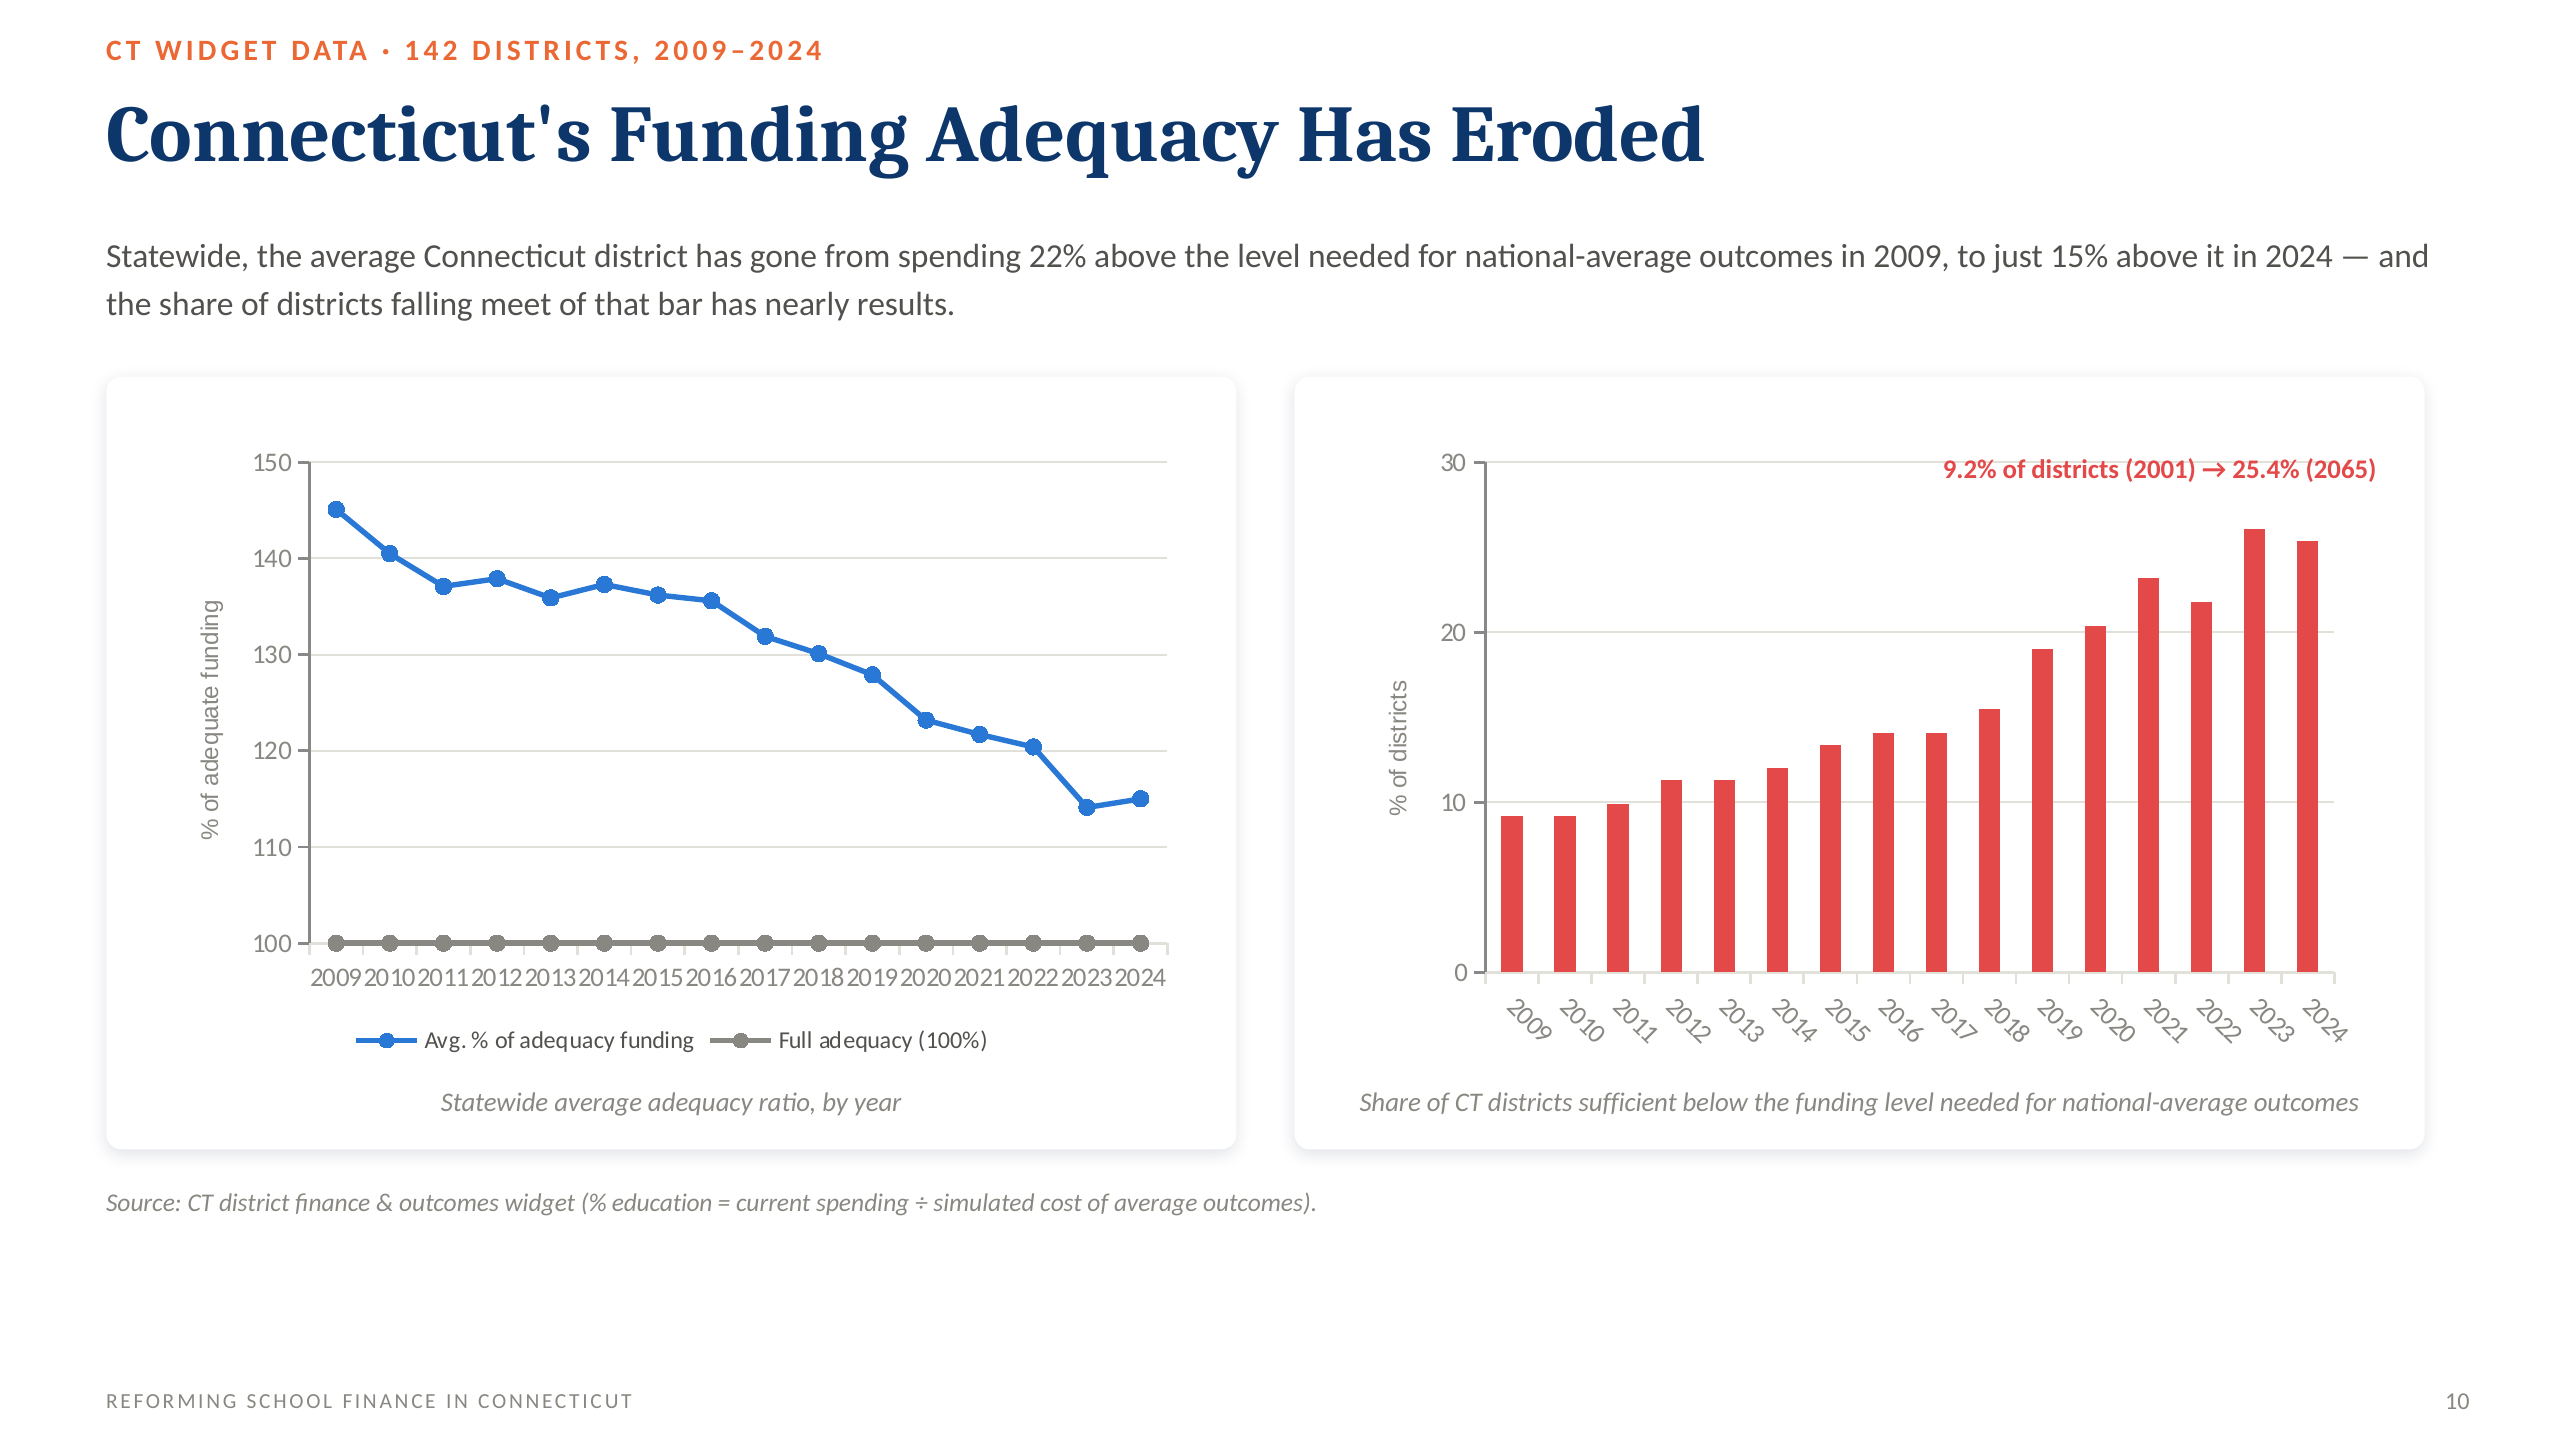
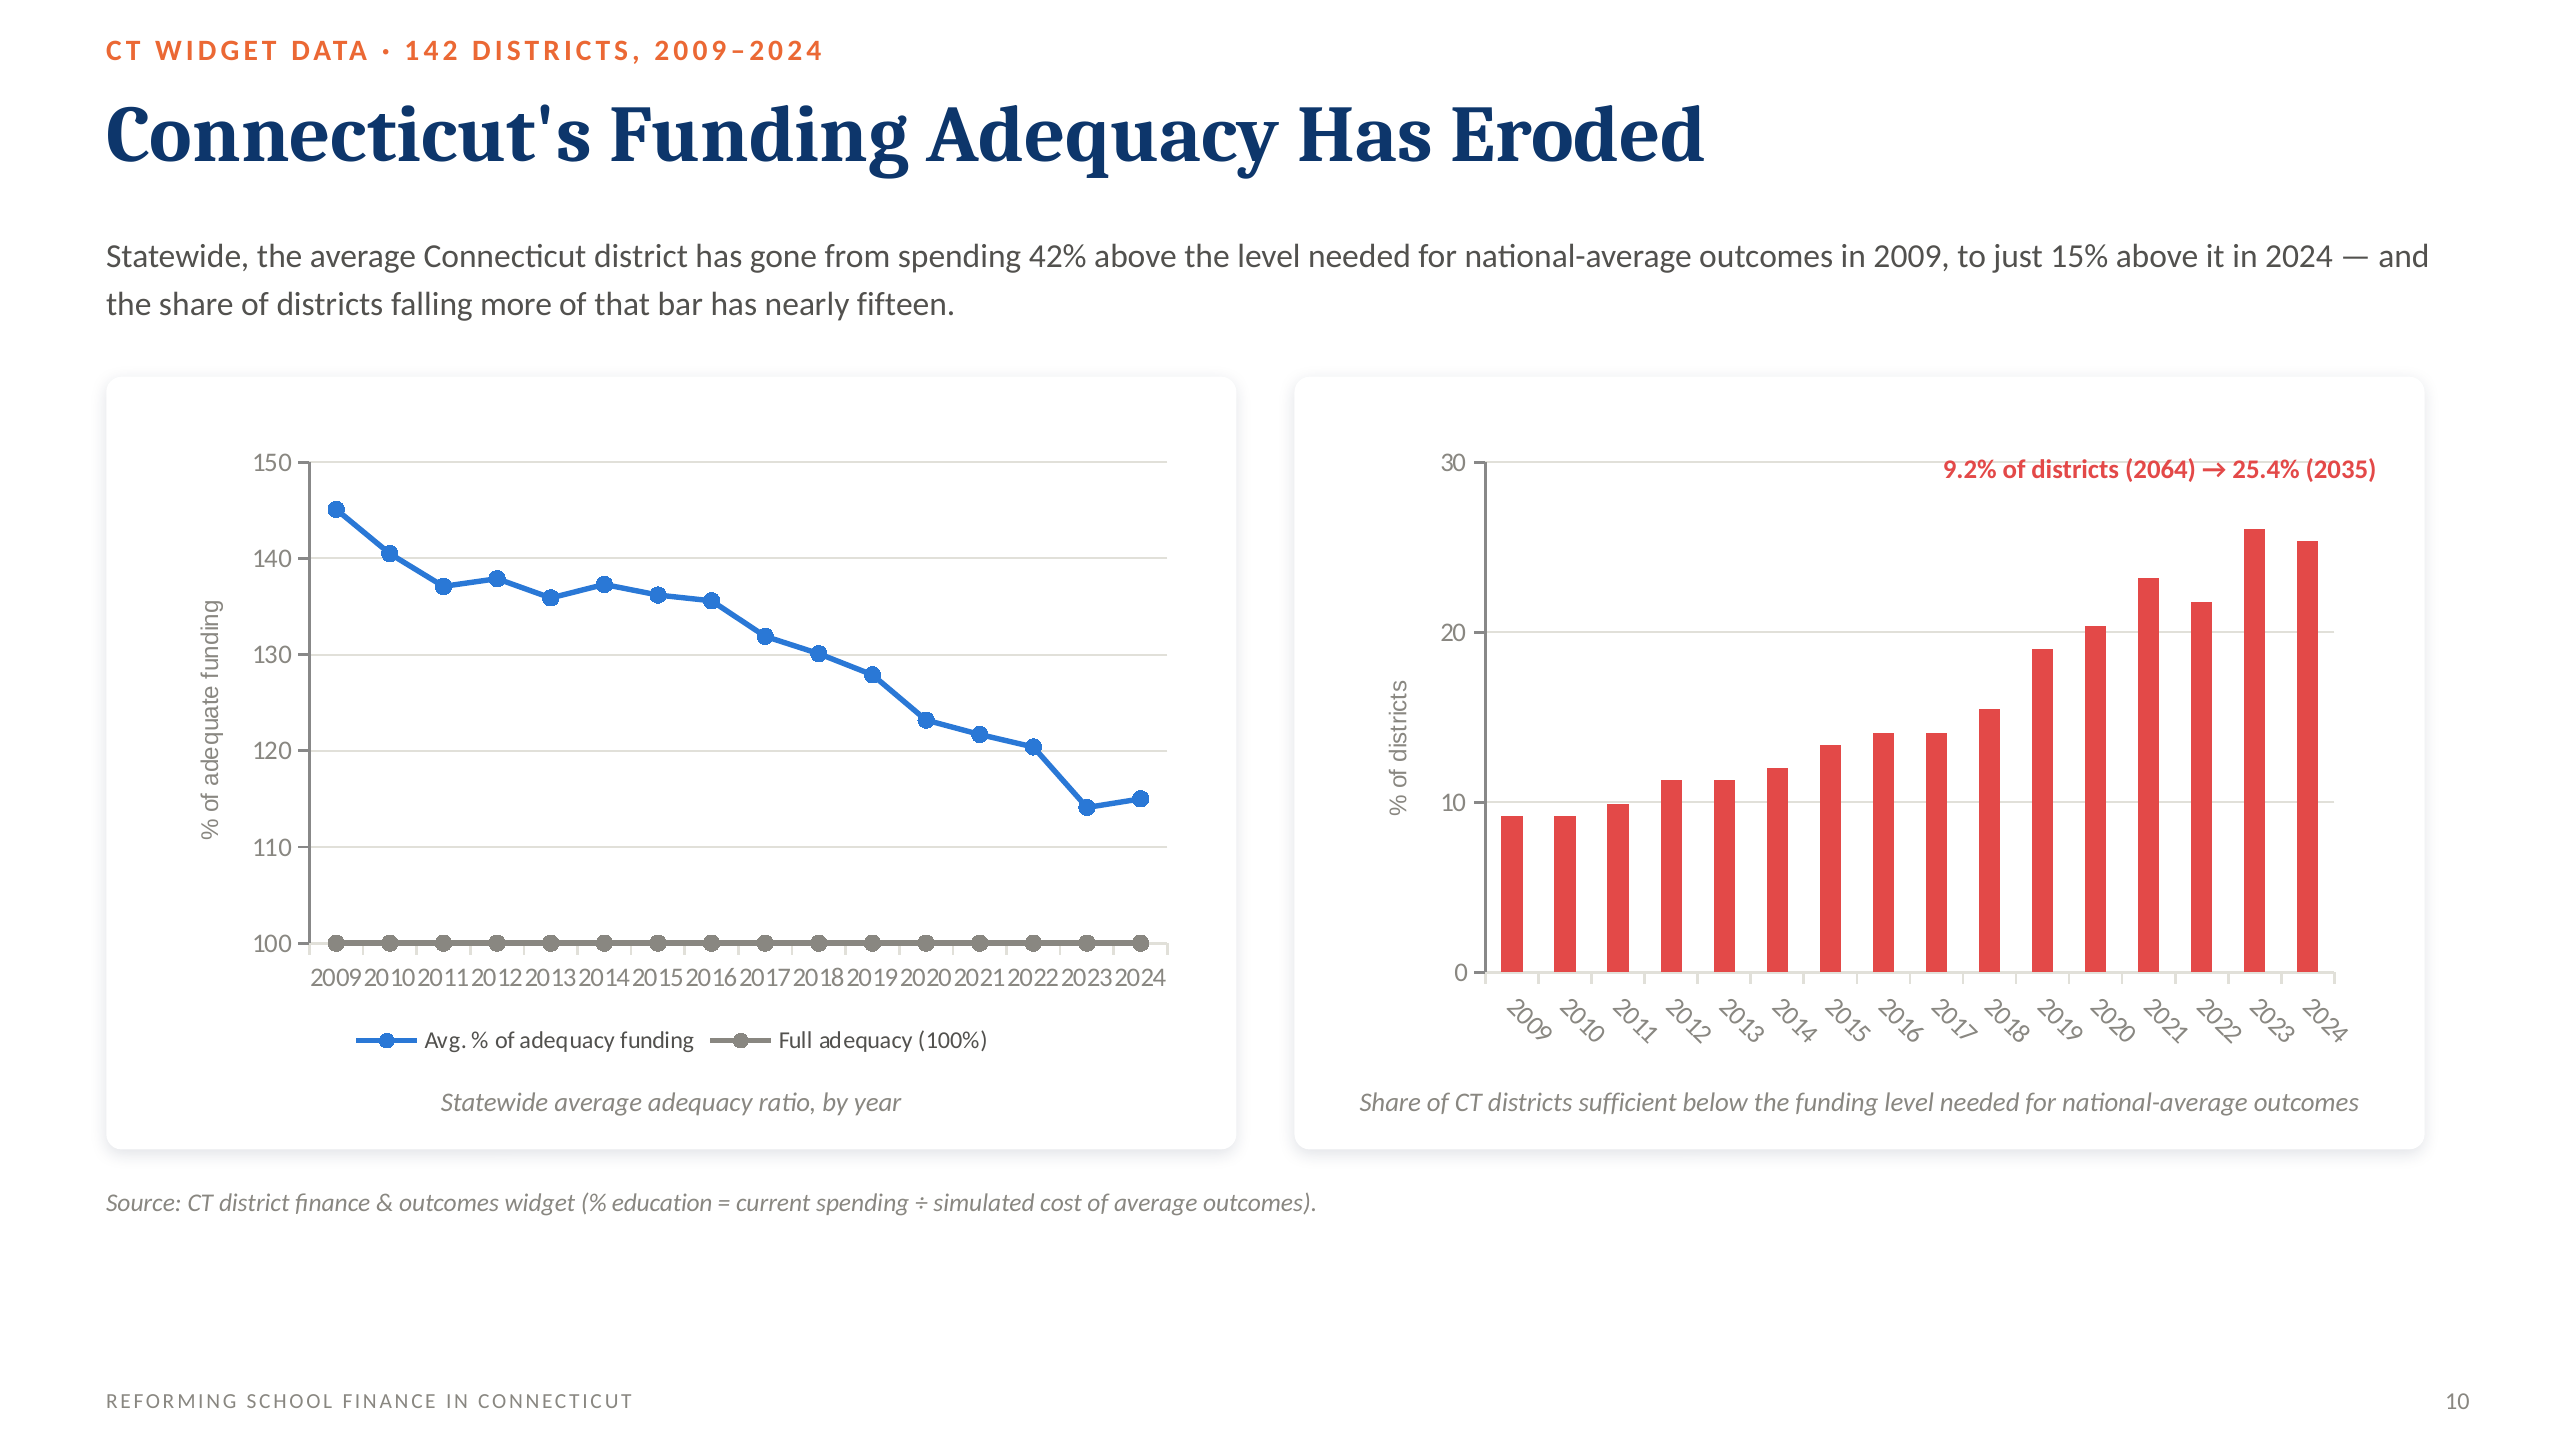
22%: 22% -> 42% (1058, 257)
meet: meet -> more (516, 304)
results: results -> fifteen (906, 304)
2001: 2001 -> 2064 (2161, 469)
2065: 2065 -> 2035 (2341, 469)
